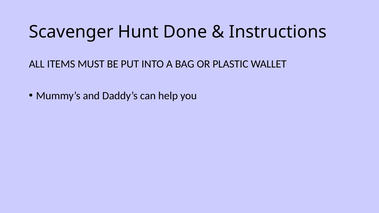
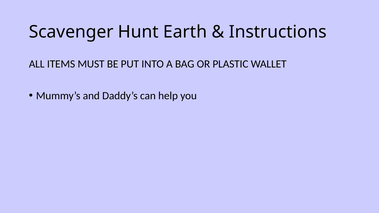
Done: Done -> Earth (185, 32)
